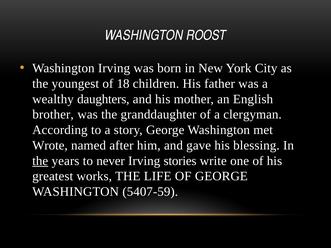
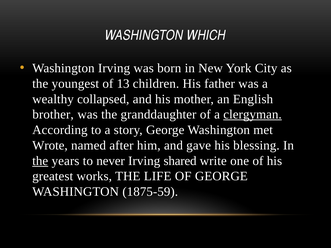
ROOST: ROOST -> WHICH (206, 35)
18: 18 -> 13 (123, 84)
daughters: daughters -> collapsed (103, 99)
clergyman underline: none -> present (253, 115)
stories: stories -> shared (180, 161)
5407-59: 5407-59 -> 1875-59 (150, 192)
